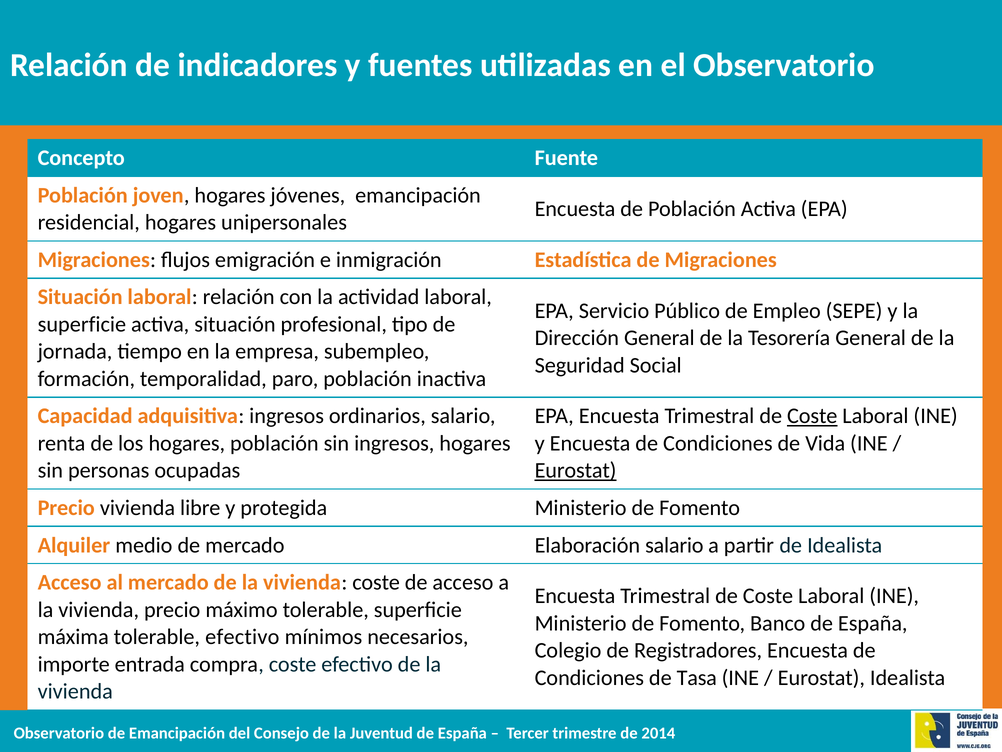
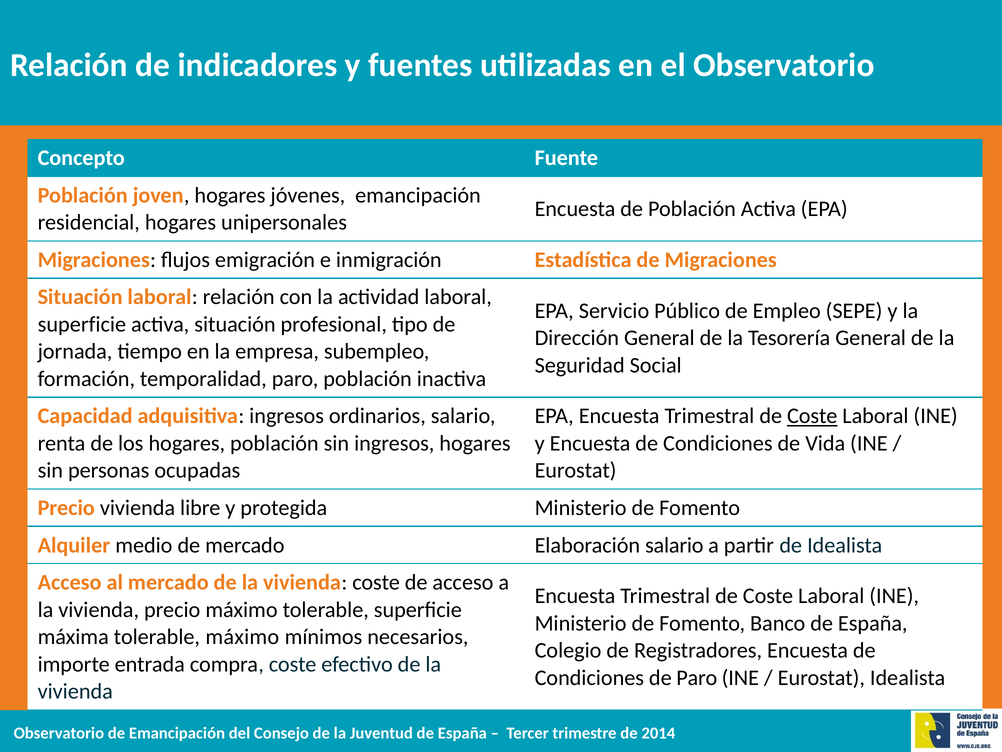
Eurostat underline: present -> none (576, 470)
tolerable efectivo: efectivo -> máximo (242, 637)
de Tasa: Tasa -> Paro (697, 677)
